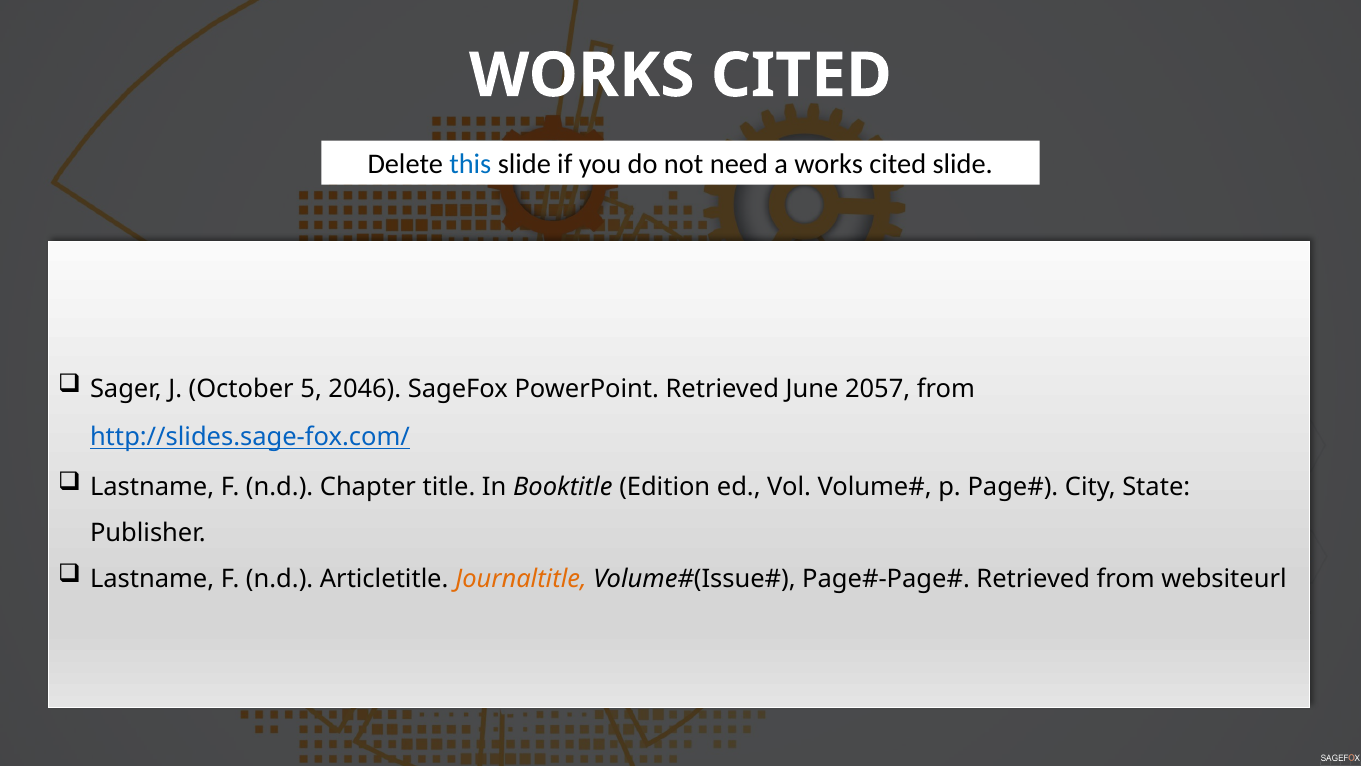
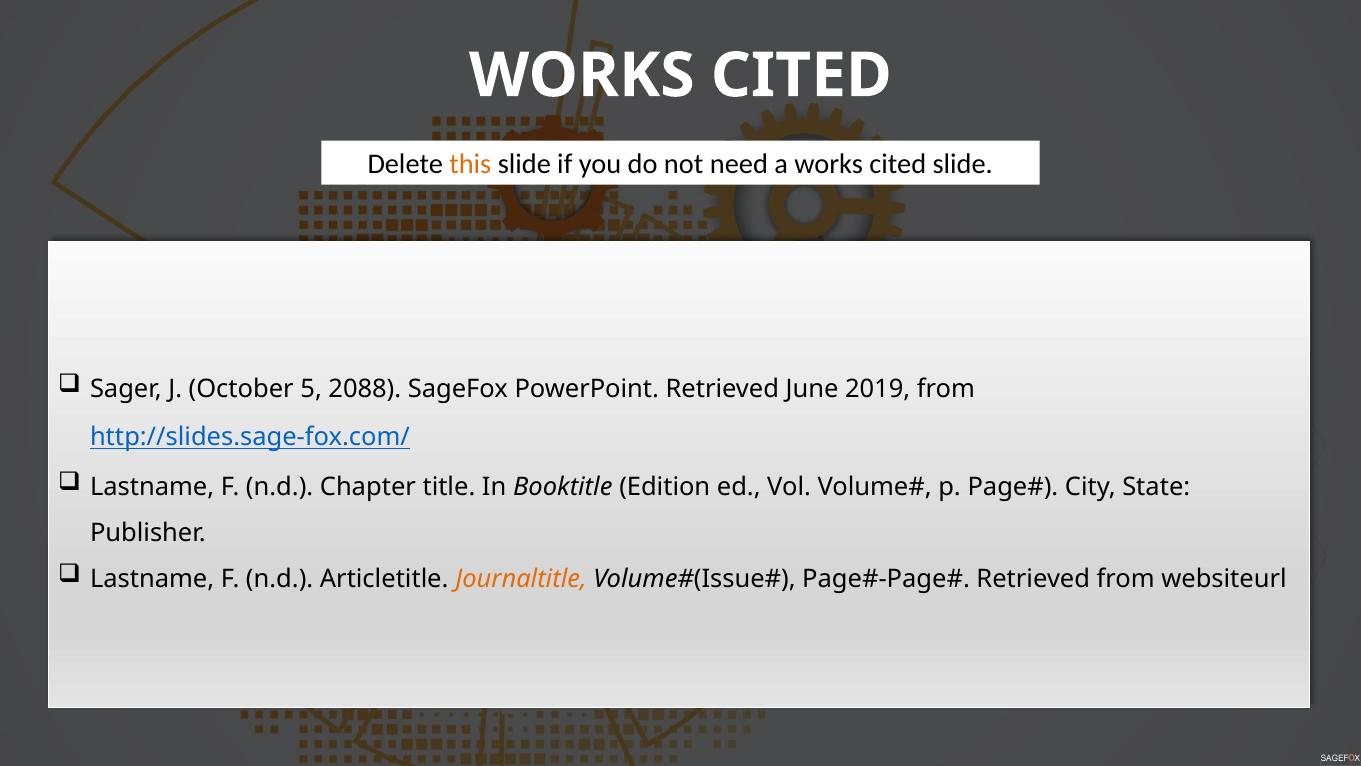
this colour: blue -> orange (470, 165)
2046: 2046 -> 2088 (365, 388)
2057: 2057 -> 2019 (878, 388)
